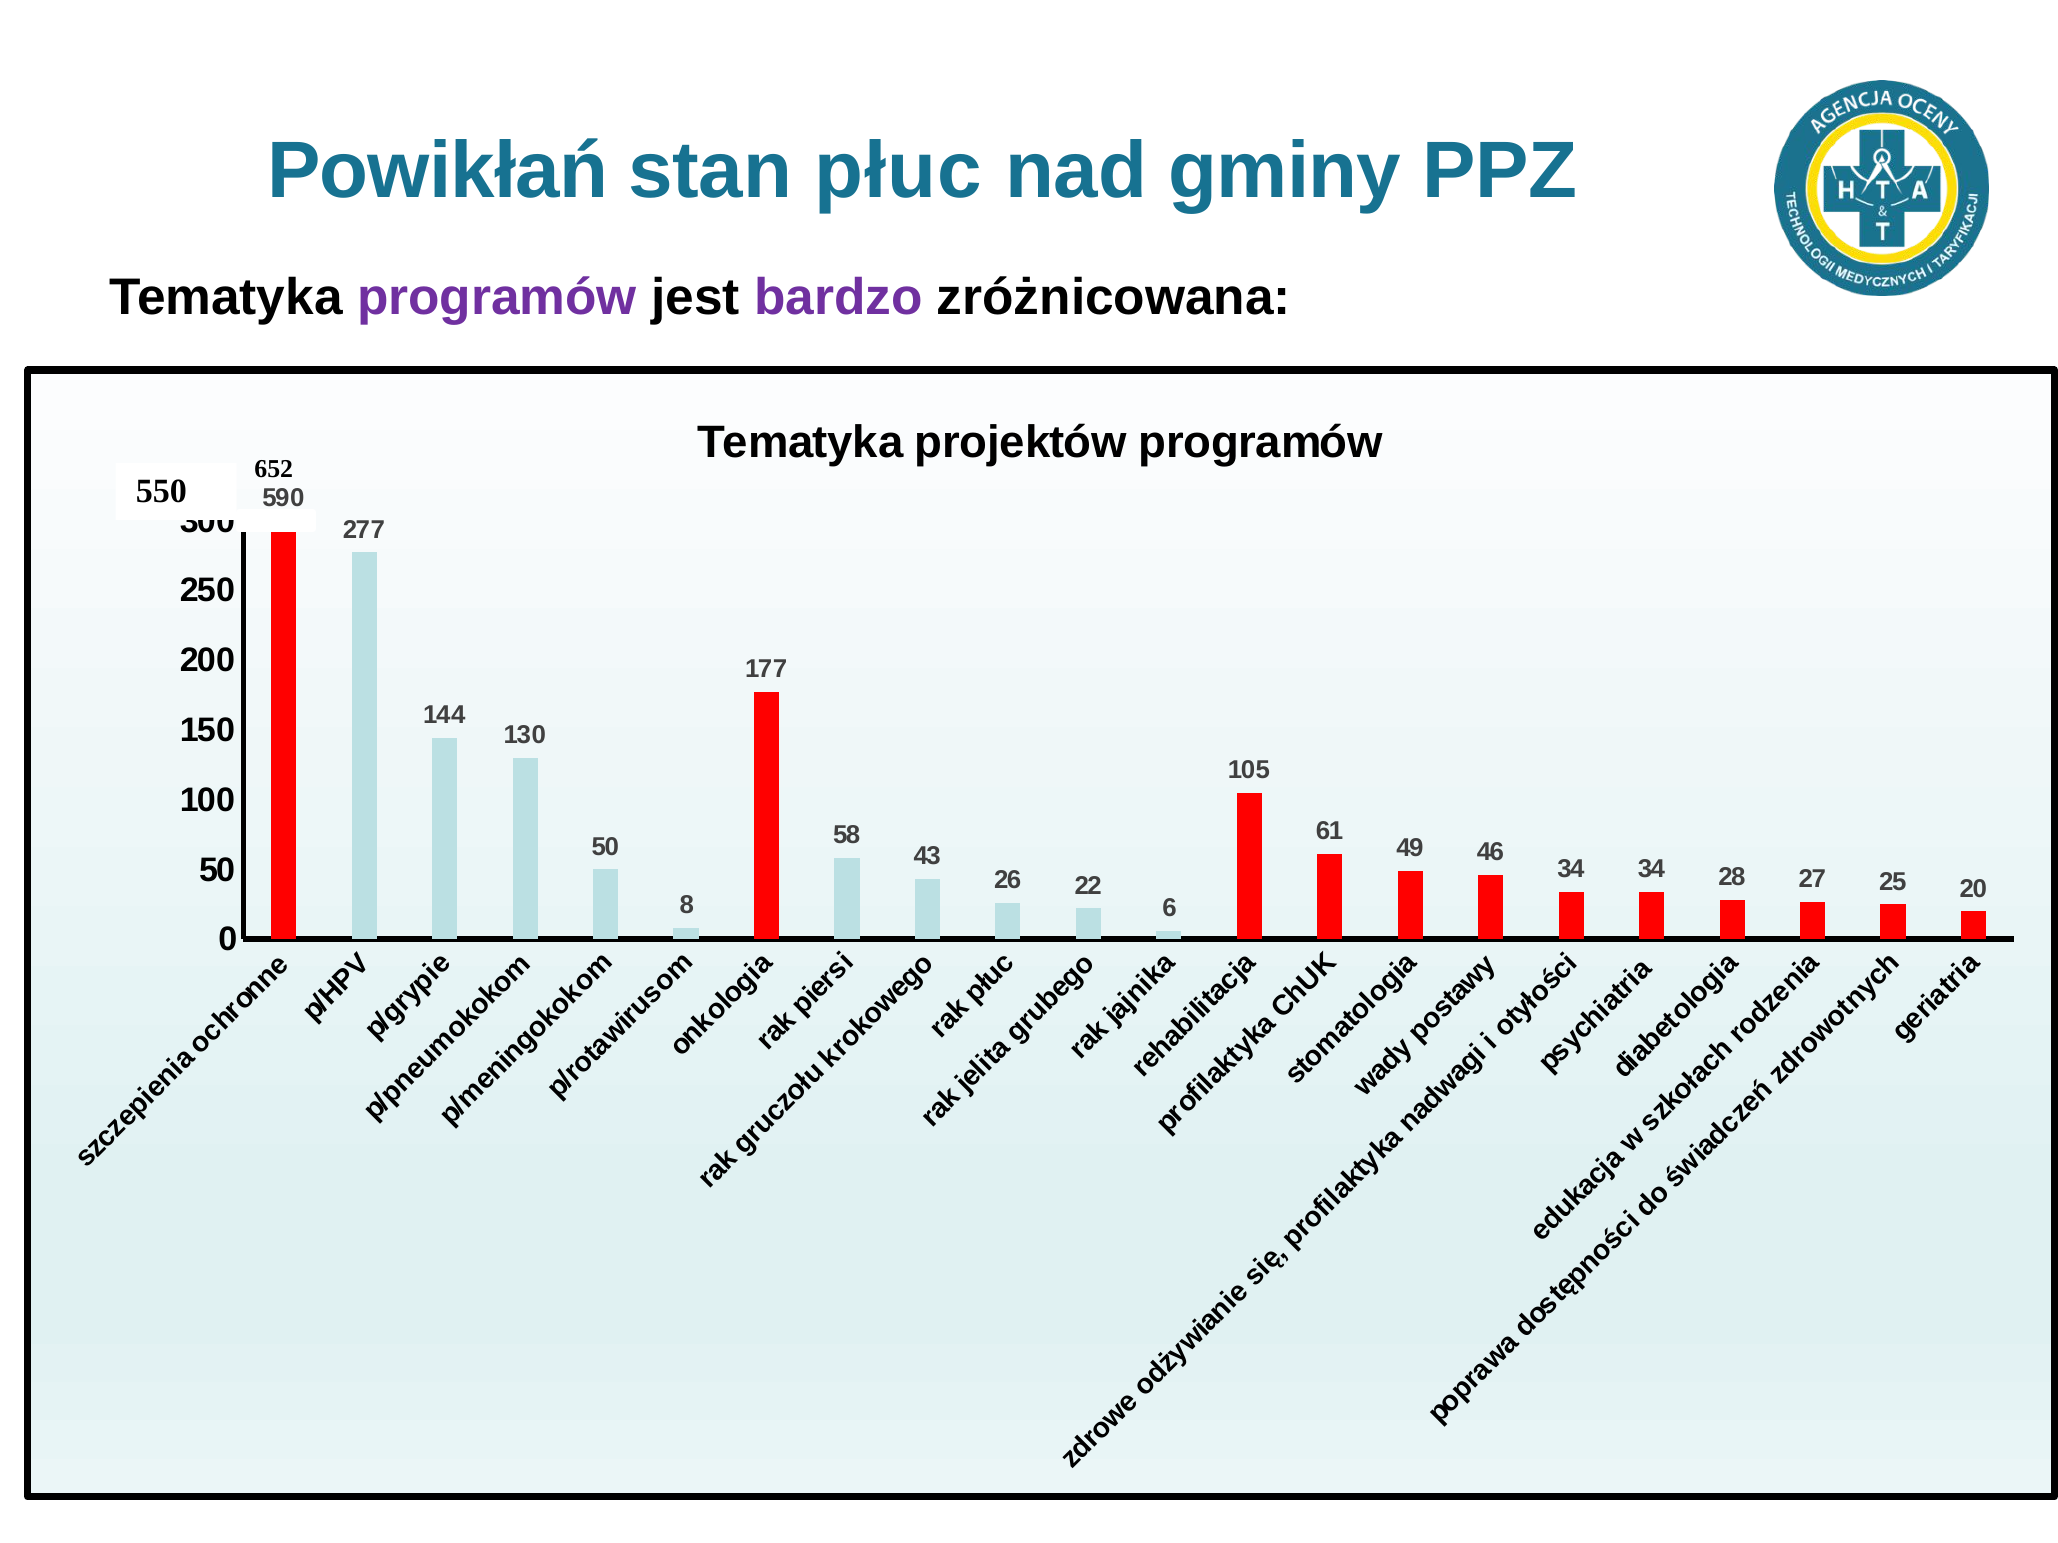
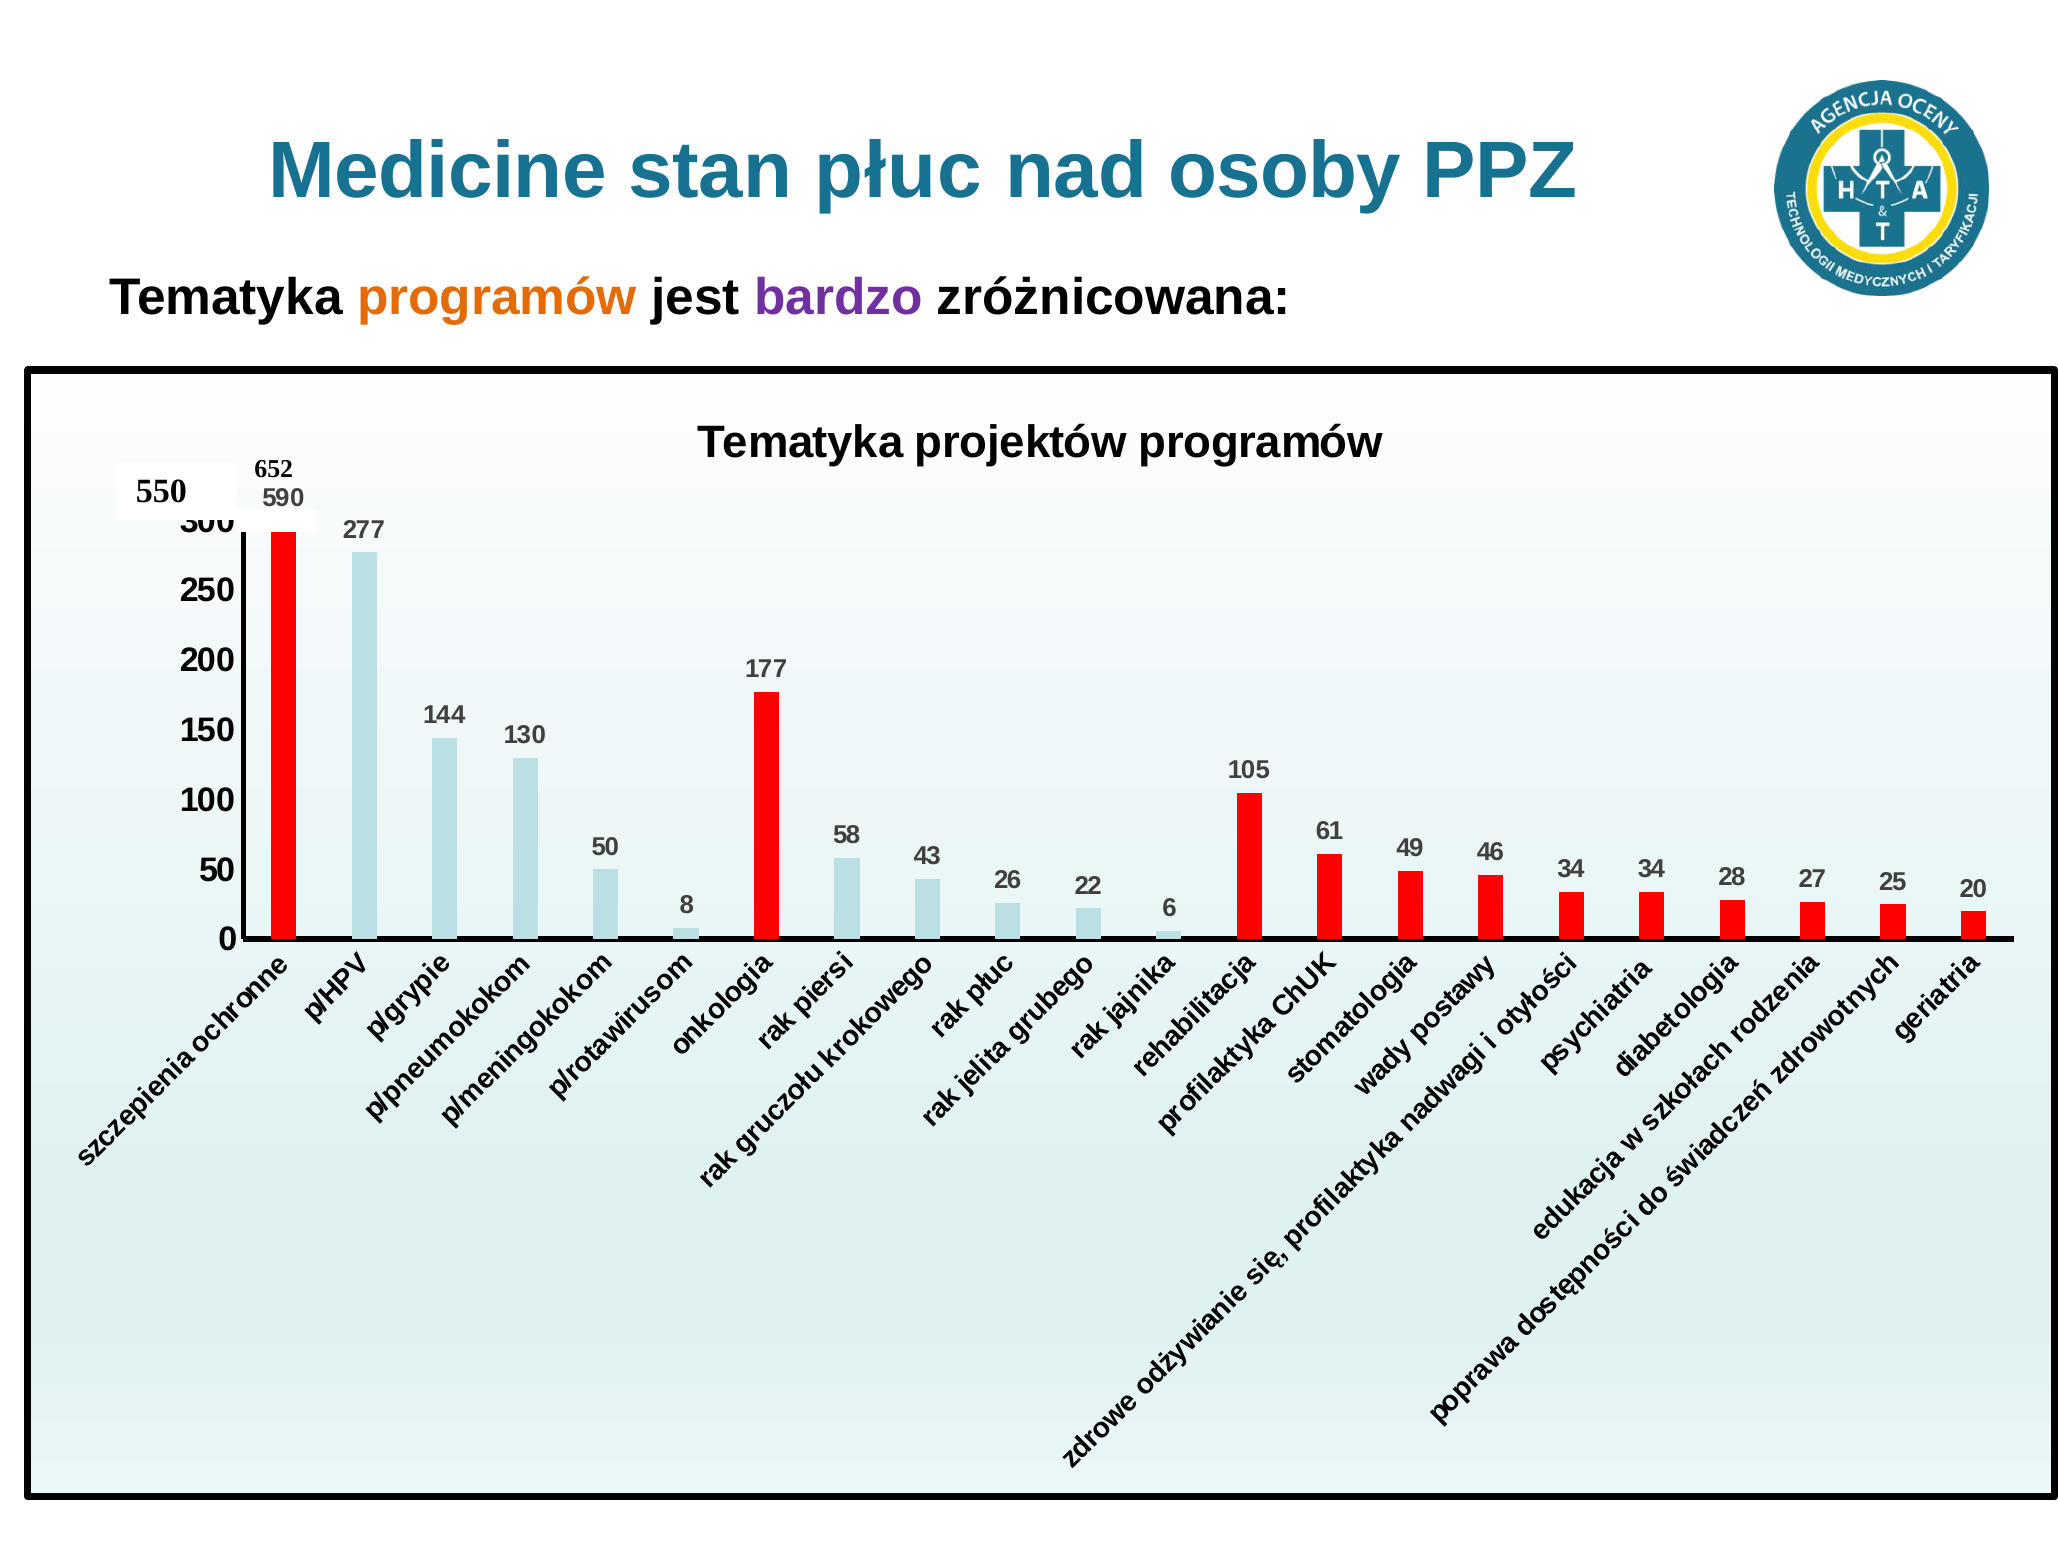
Powikłań: Powikłań -> Medicine (438, 171)
gminy: gminy -> osoby (1285, 171)
programów colour: purple -> orange (497, 298)
